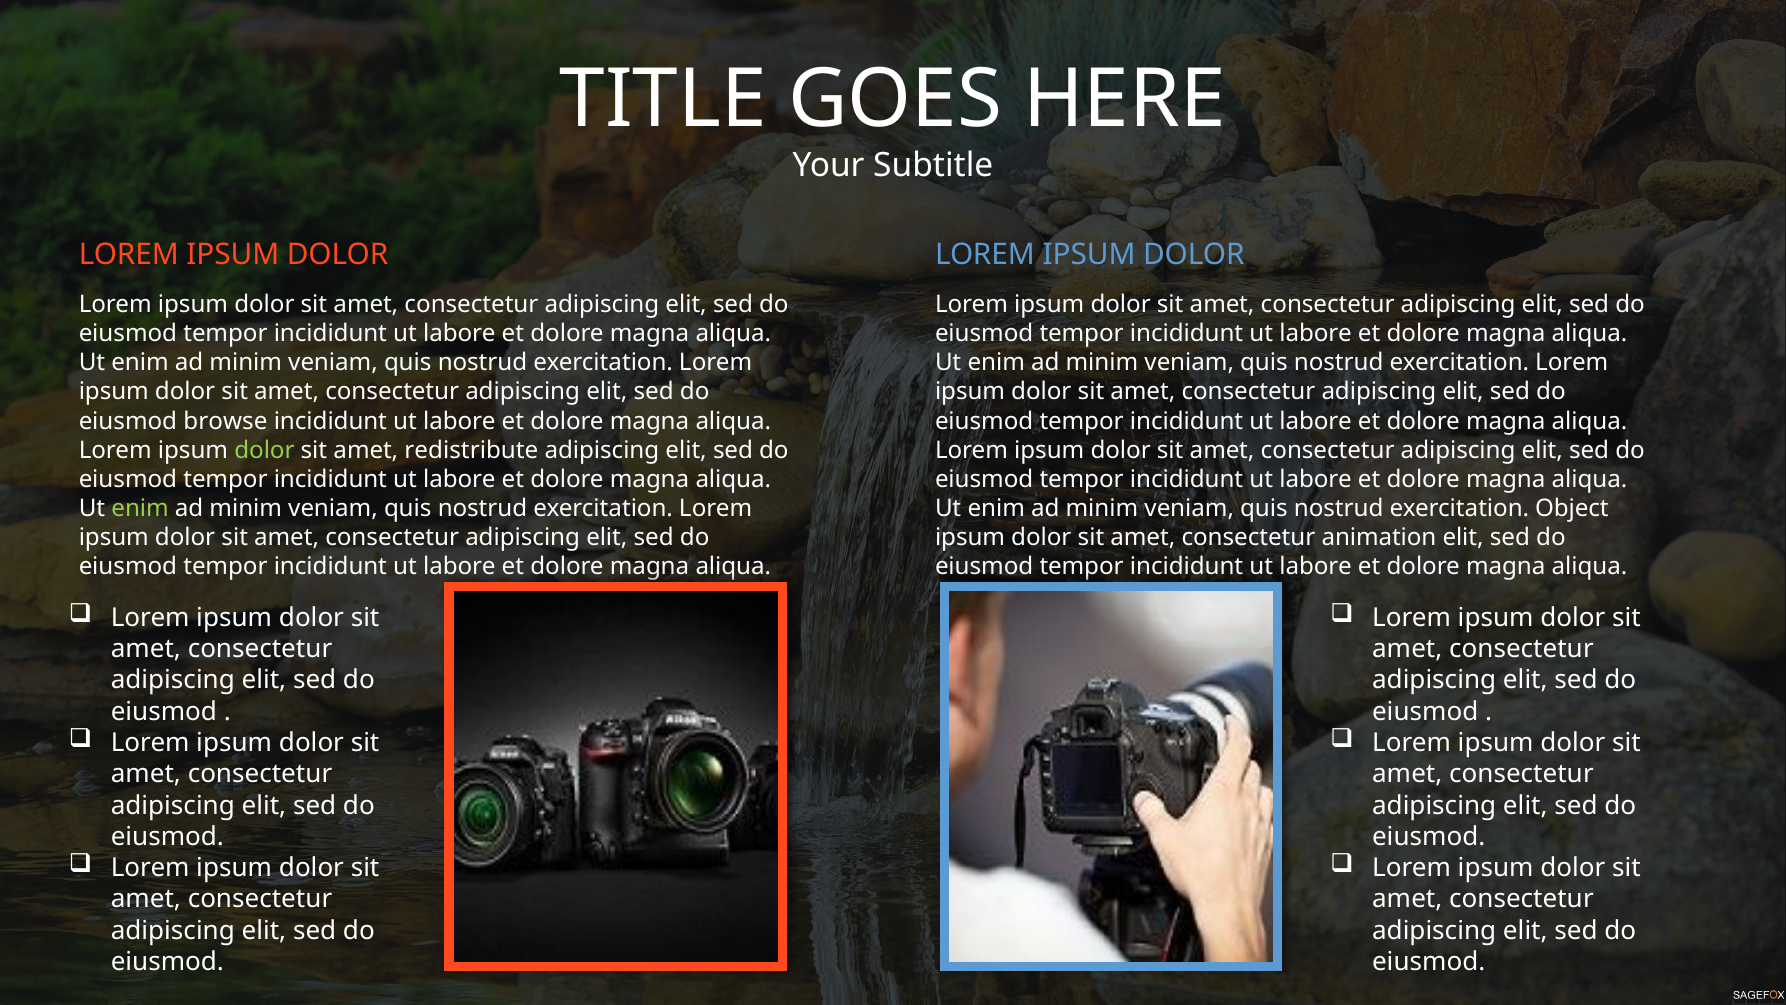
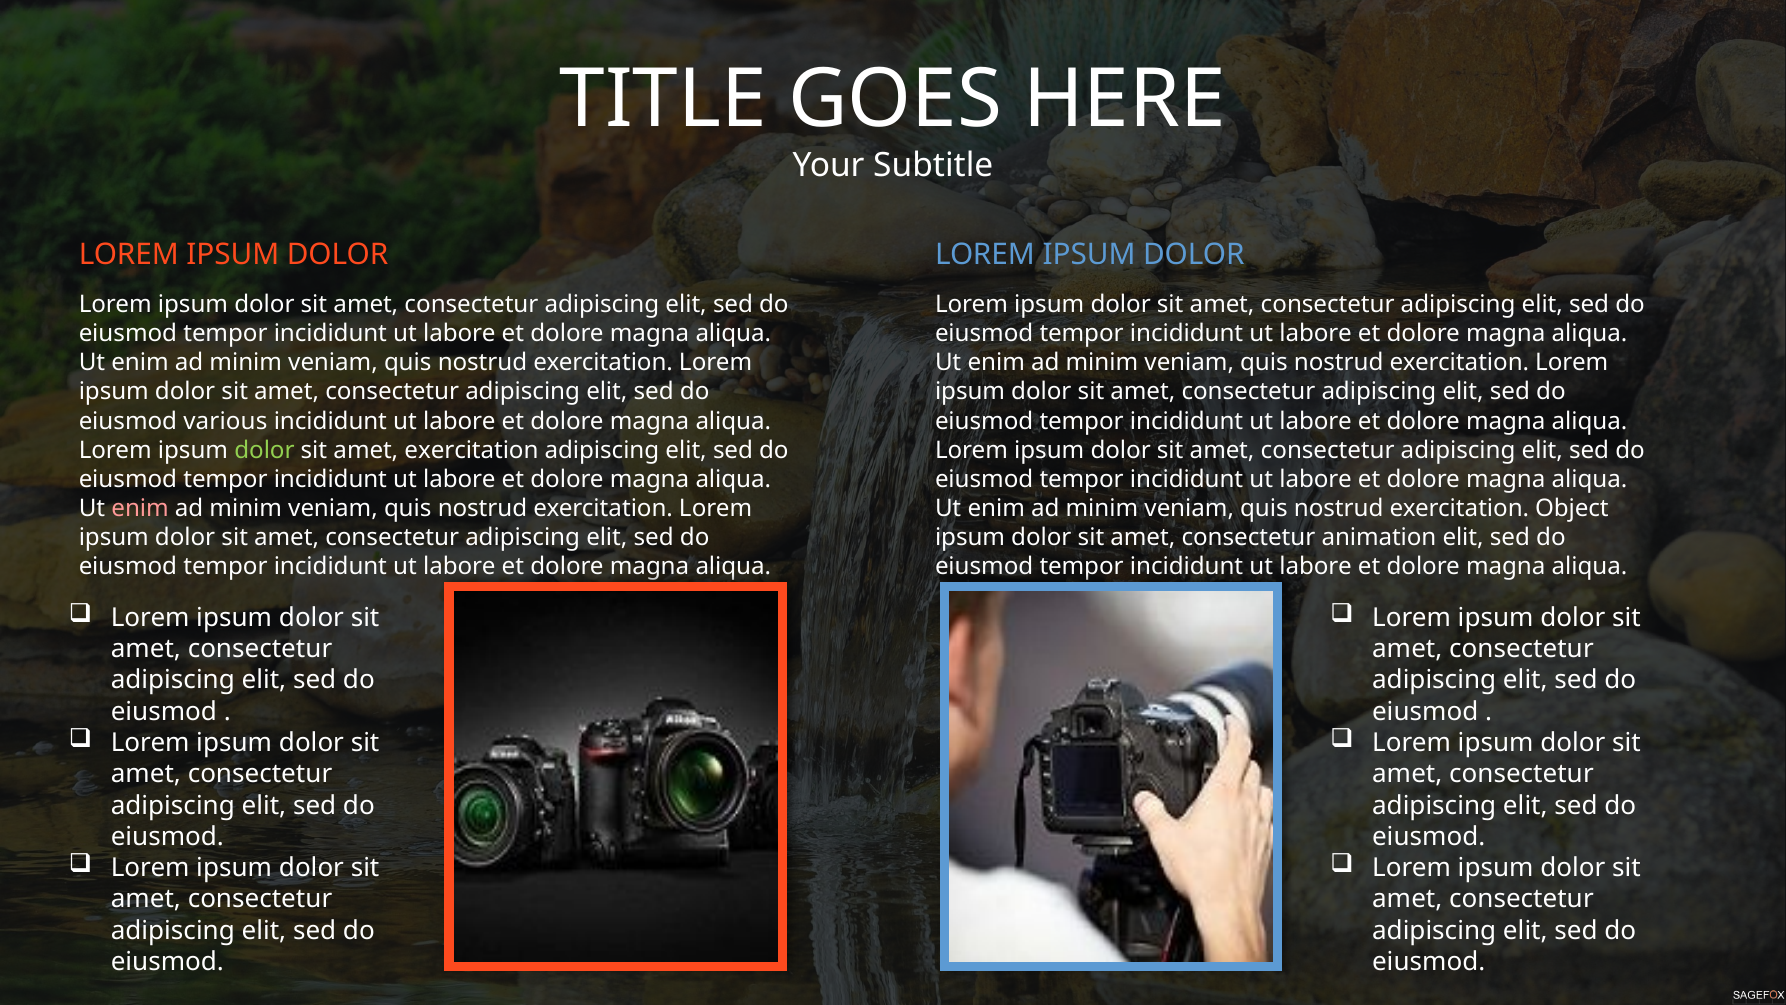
browse: browse -> various (225, 421)
amet redistribute: redistribute -> exercitation (471, 450)
enim colour: light green -> pink (140, 508)
